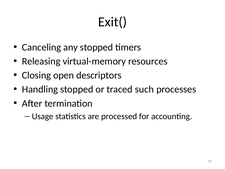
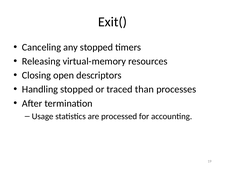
such: such -> than (144, 89)
